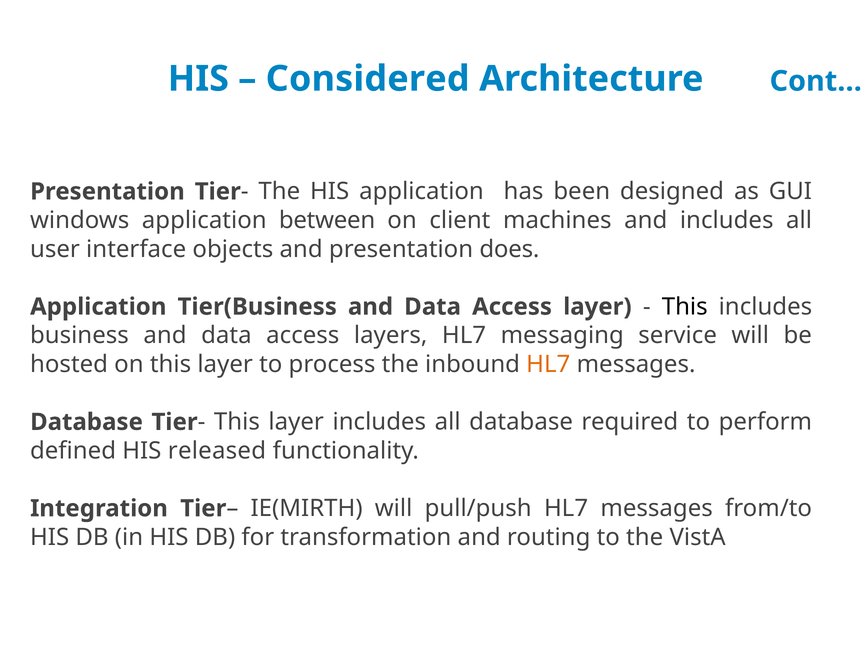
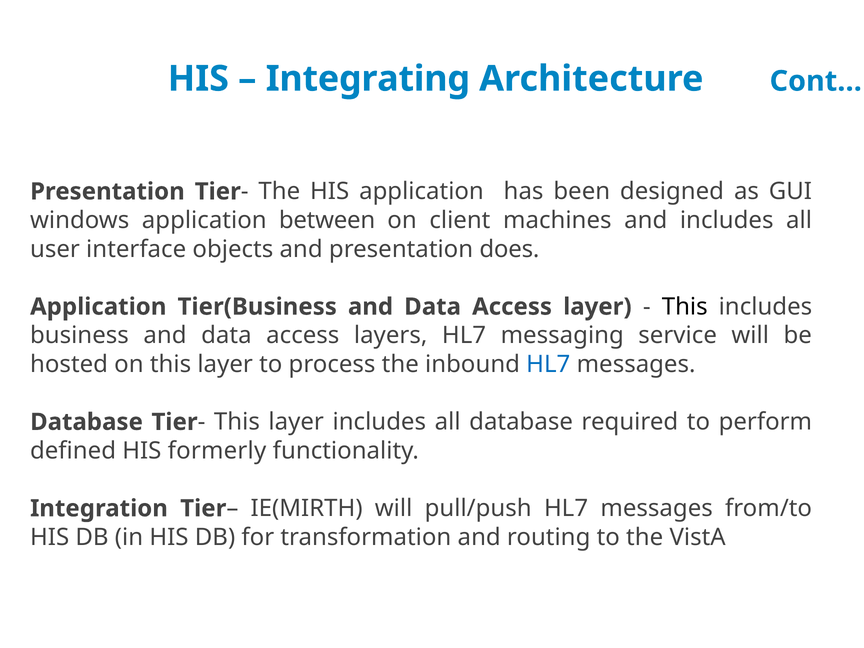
Considered: Considered -> Integrating (368, 79)
HL7 colour: orange -> blue (548, 364)
released: released -> formerly (217, 451)
